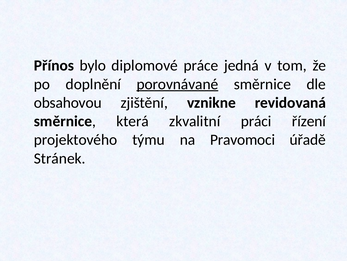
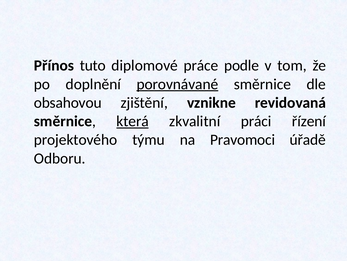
bylo: bylo -> tuto (93, 65)
jedná: jedná -> podle (242, 65)
která underline: none -> present (133, 121)
Stránek: Stránek -> Odboru (60, 158)
